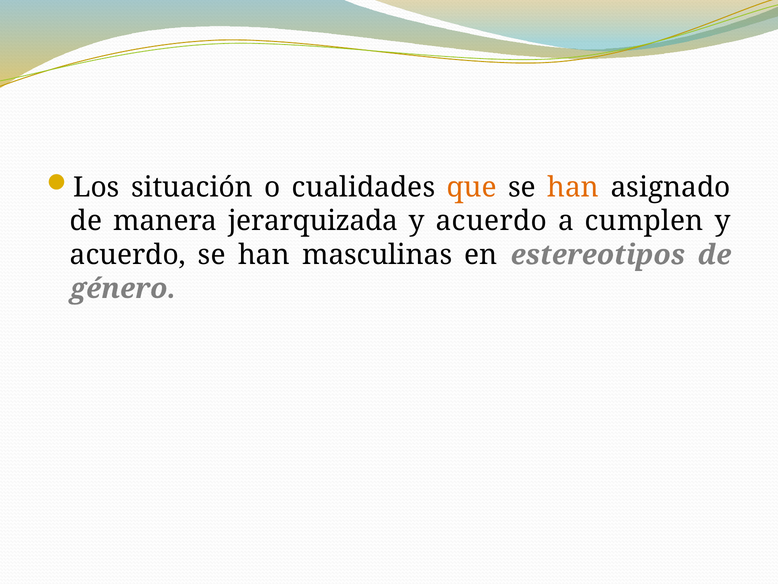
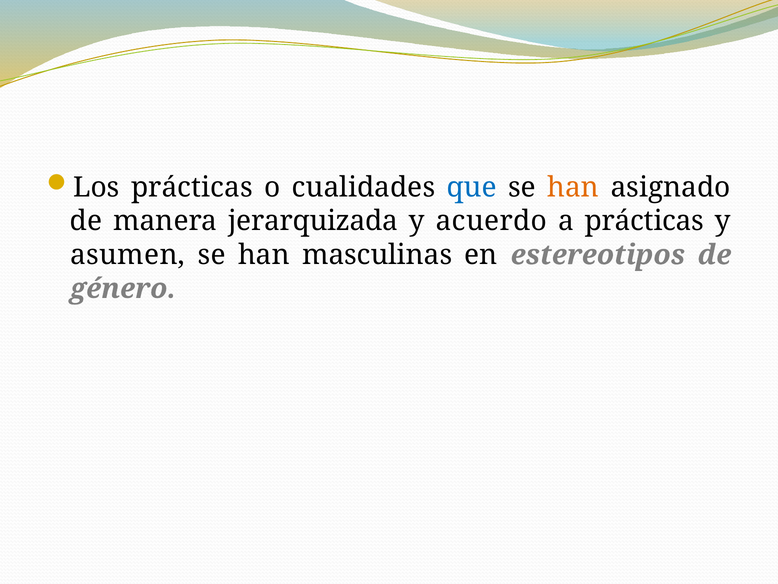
Los situación: situación -> prácticas (192, 187)
que colour: orange -> blue (472, 187)
a cumplen: cumplen -> prácticas (644, 221)
acuerdo: acuerdo -> asumen (128, 255)
